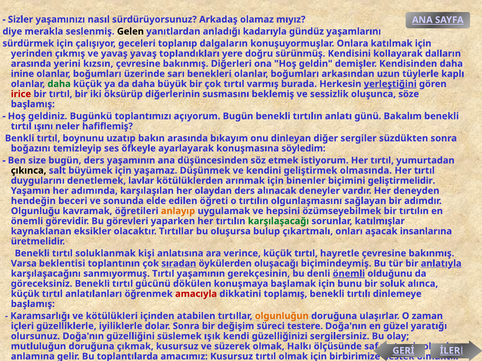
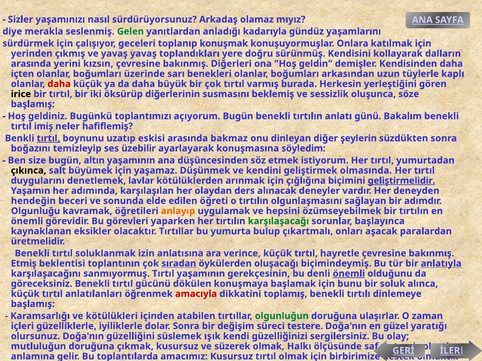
Gelen colour: black -> green (130, 31)
dalgaların: dalgaların -> konuşmak (224, 43)
inine: inine -> içten (22, 74)
daha colour: green -> red (59, 84)
yerleştiğini underline: present -> none (390, 84)
irice colour: red -> black (21, 94)
ışını: ışını -> imiş (44, 126)
tırtıl underline: none -> present (48, 138)
bakın: bakın -> eskisi (151, 138)
bıkayım: bıkayım -> bakmaz (229, 138)
sergiler: sergiler -> şeylerin (359, 138)
öfkeyle: öfkeyle -> üzebilir (139, 149)
bugün ders: ders -> altın (94, 161)
binenler: binenler -> çığlığına (306, 181)
geliştirmelidir underline: none -> present (401, 181)
katılmışlar: katılmışlar -> başlayınca (380, 221)
oluşursa: oluşursa -> yumurta (231, 232)
insanlarına: insanlarına -> paralardan (426, 232)
kişi: kişi -> izin (146, 254)
Varsa: Varsa -> Etmiş (24, 264)
olgunluğun colour: orange -> green (282, 316)
